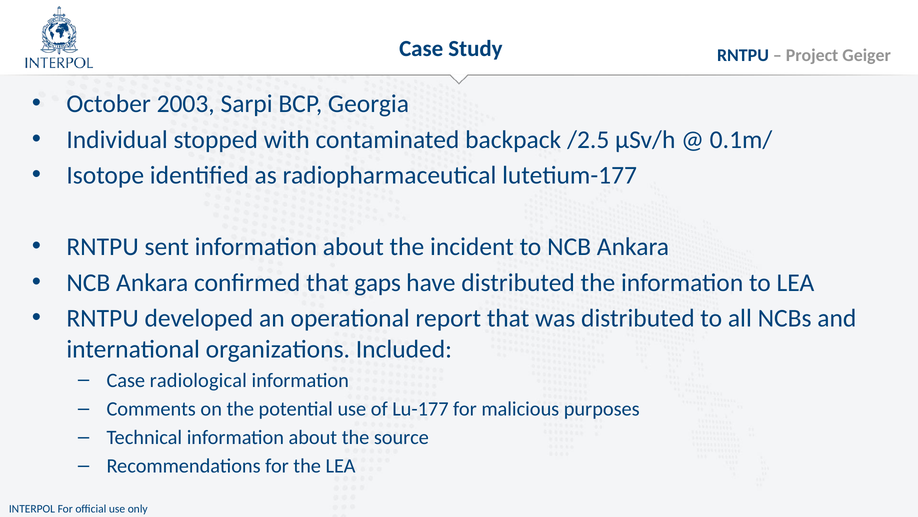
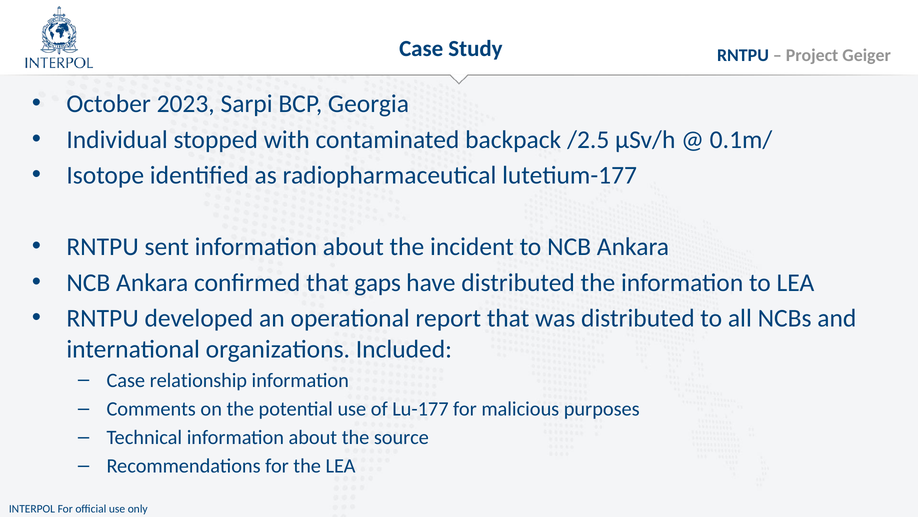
2003: 2003 -> 2023 (186, 104)
radiological: radiological -> relationship (198, 380)
